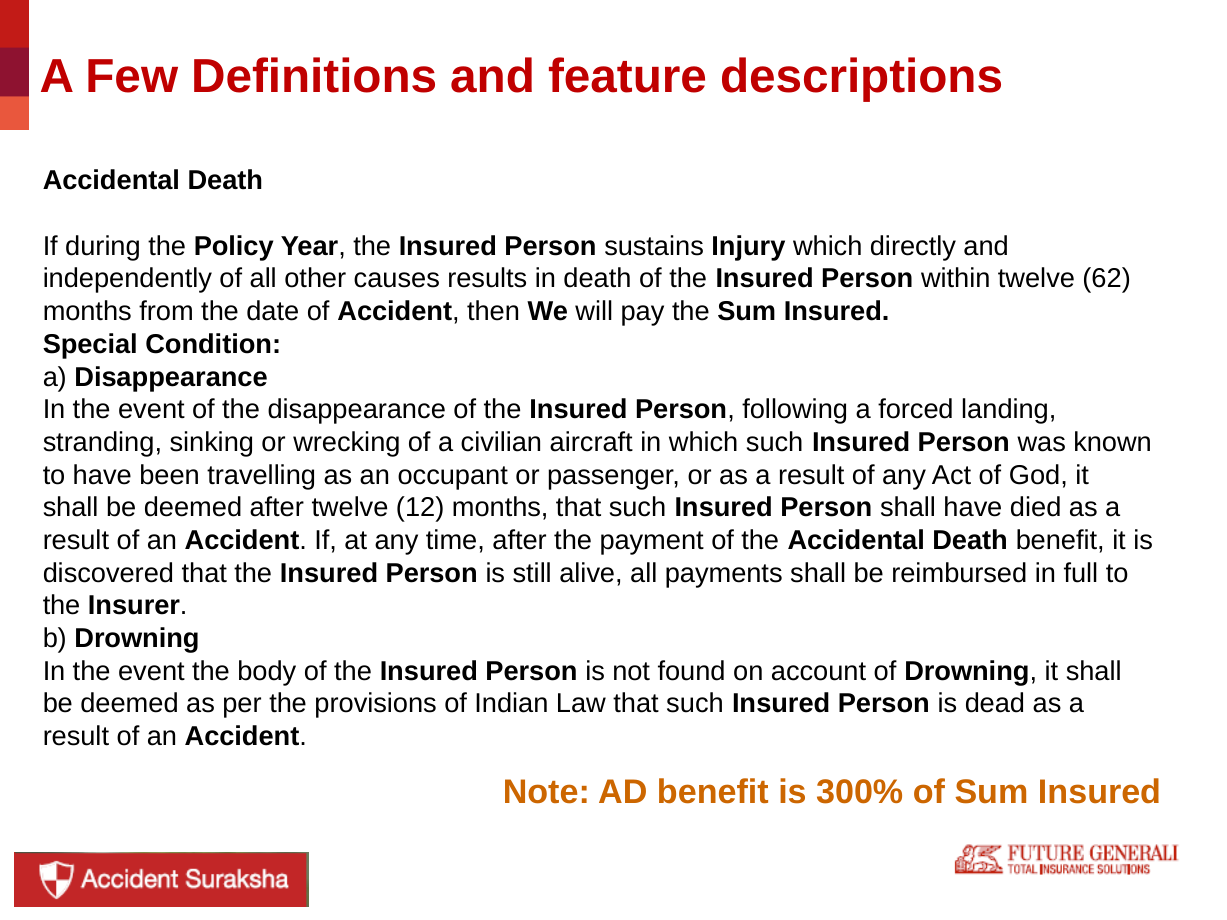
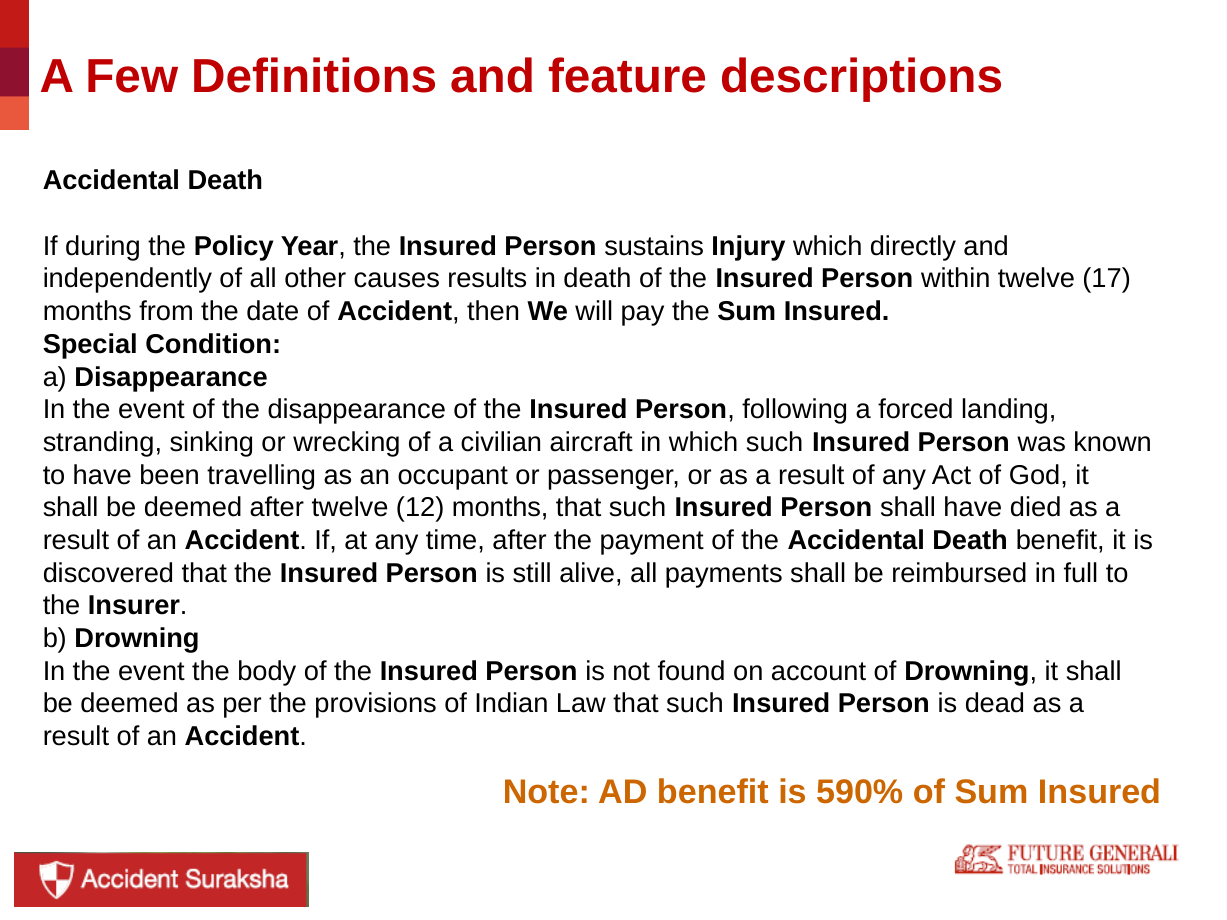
62: 62 -> 17 (1107, 279)
300%: 300% -> 590% (860, 793)
